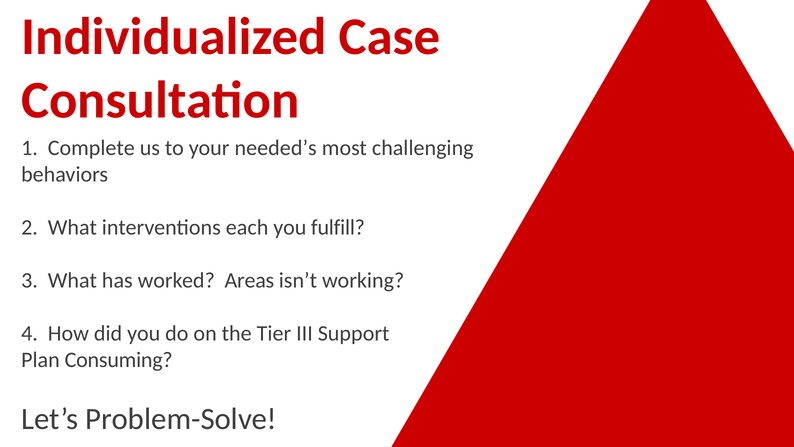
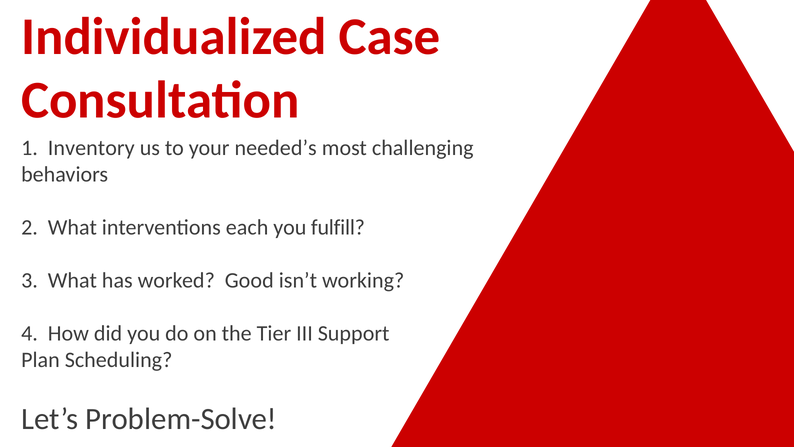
Complete: Complete -> Inventory (91, 148)
Areas: Areas -> Good (249, 280)
Consuming: Consuming -> Scheduling (119, 360)
